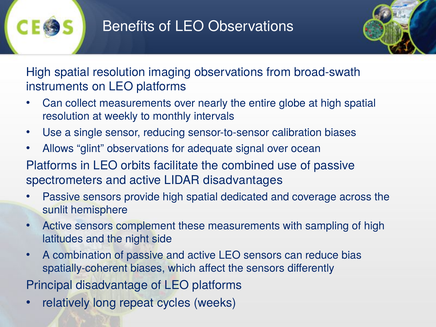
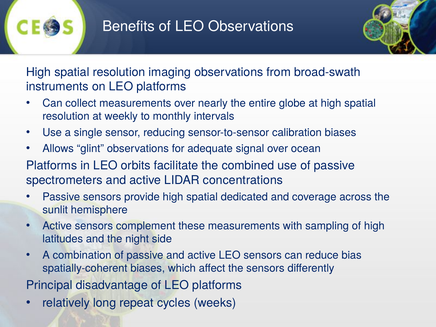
disadvantages: disadvantages -> concentrations (243, 180)
